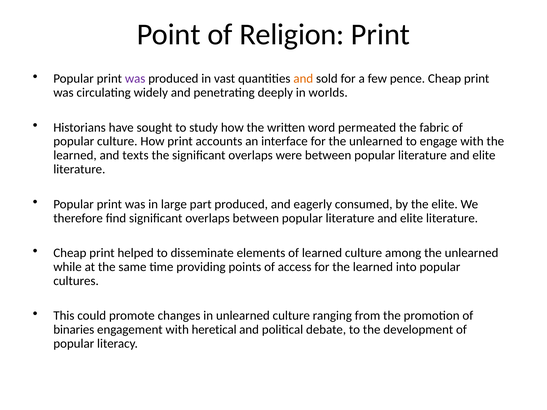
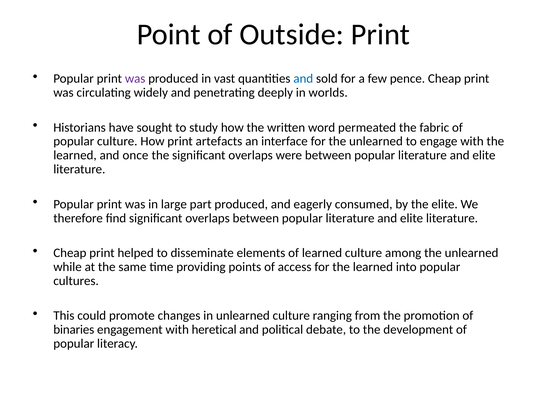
Religion: Religion -> Outside (292, 35)
and colour: orange -> blue (303, 79)
accounts: accounts -> artefacts (219, 141)
texts: texts -> once (135, 155)
